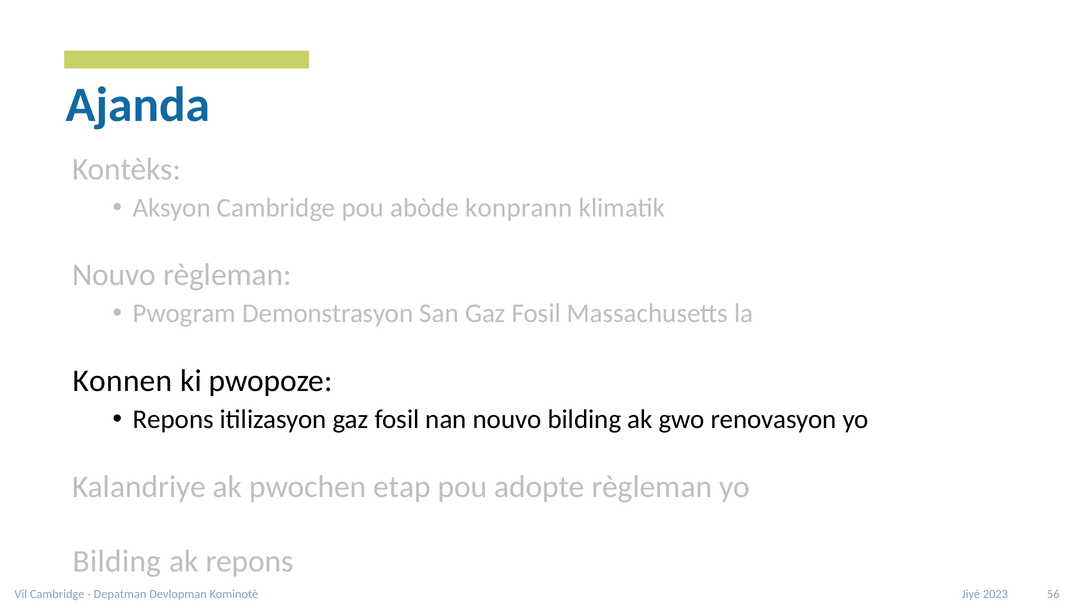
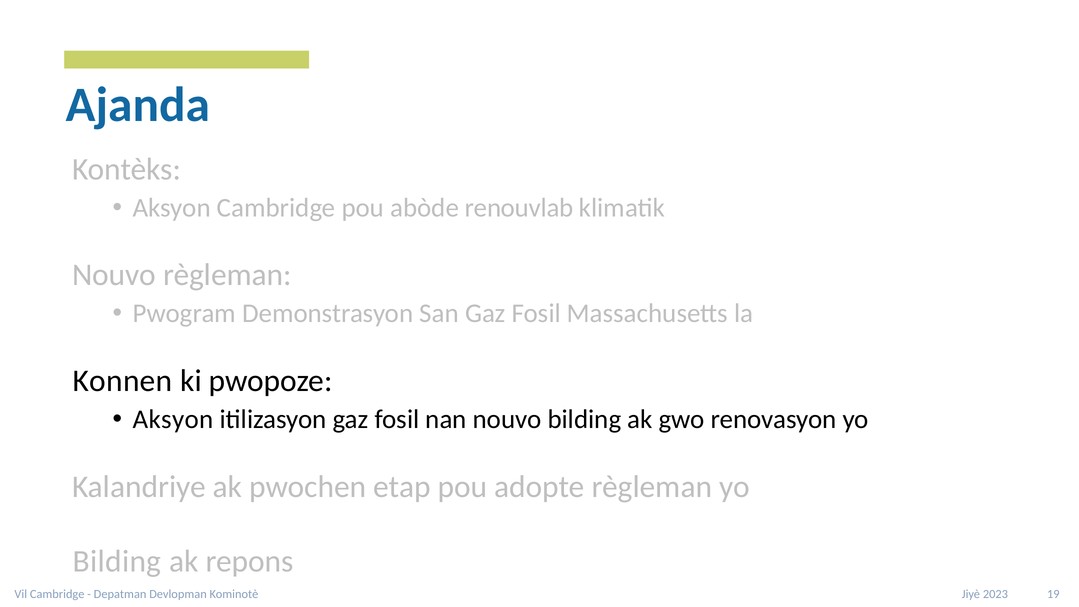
konprann: konprann -> renouvlab (519, 208)
Repons: Repons -> Aksyon (173, 419)
56: 56 -> 19 (1053, 594)
